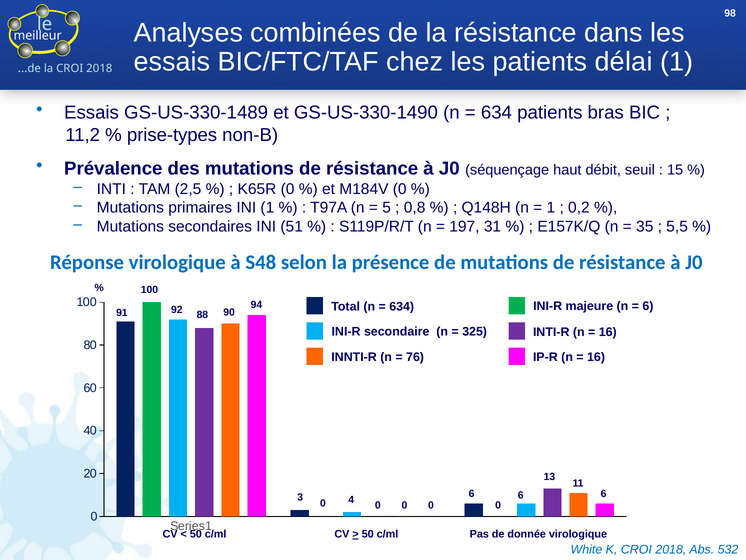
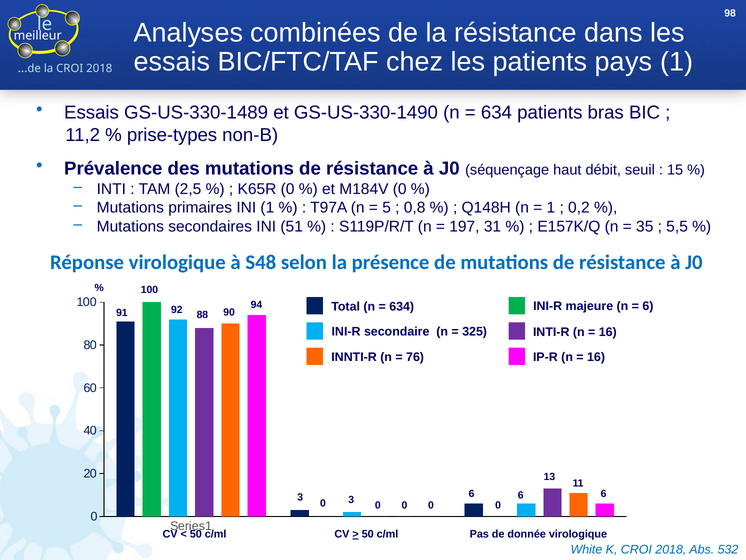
délai: délai -> pays (624, 62)
0 4: 4 -> 3 (351, 500)
